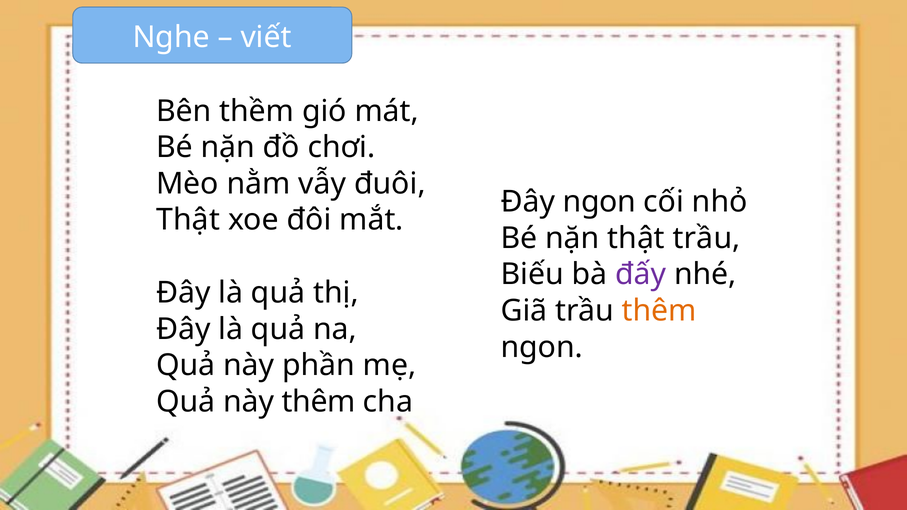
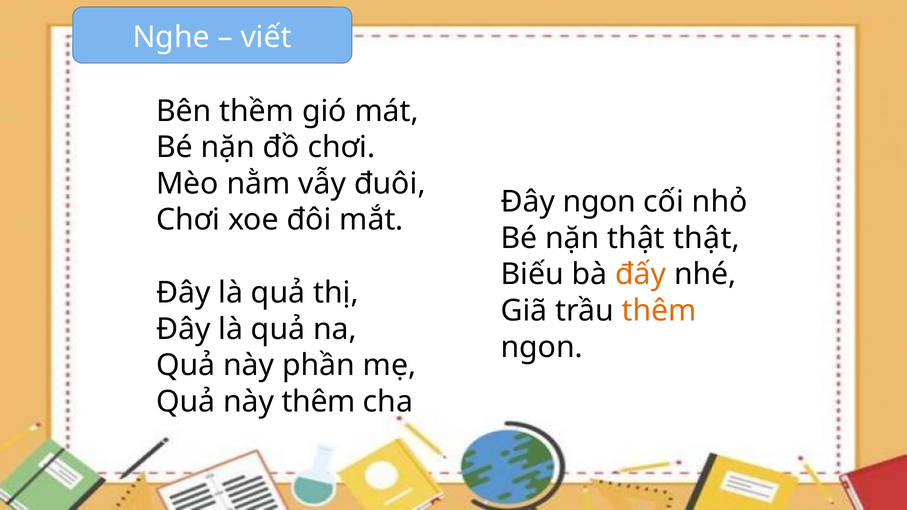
Thật: Thật -> Chơi (188, 220)
thật trầu: trầu -> thật (707, 238)
đấy colour: purple -> orange (641, 275)
